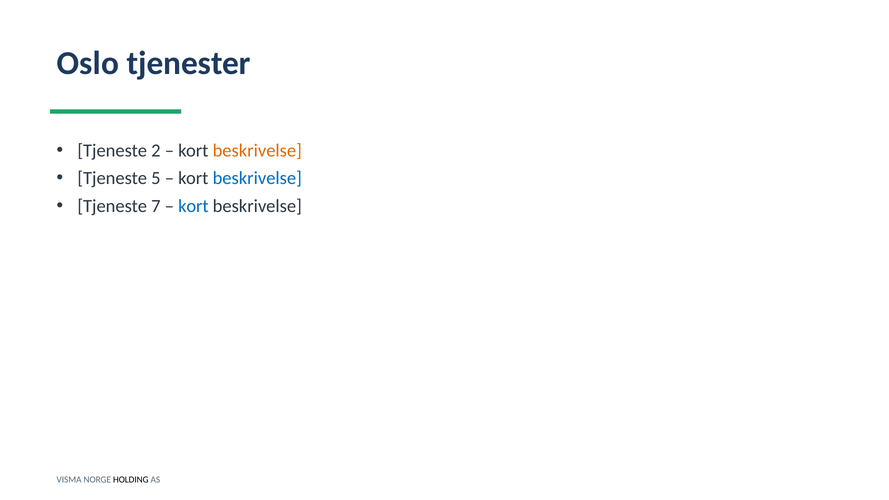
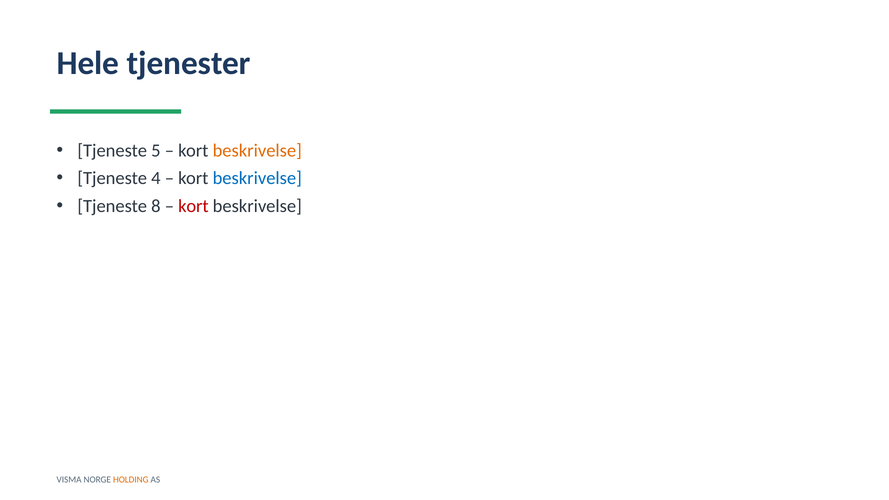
Oslo: Oslo -> Hele (88, 63)
2: 2 -> 5 (156, 151)
5: 5 -> 4 (156, 178)
7: 7 -> 8 (156, 206)
kort colour: blue -> red (193, 206)
HOLDING colour: black -> orange (131, 480)
